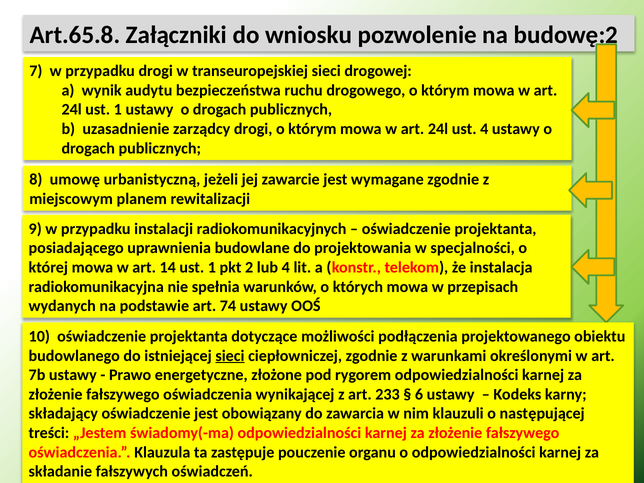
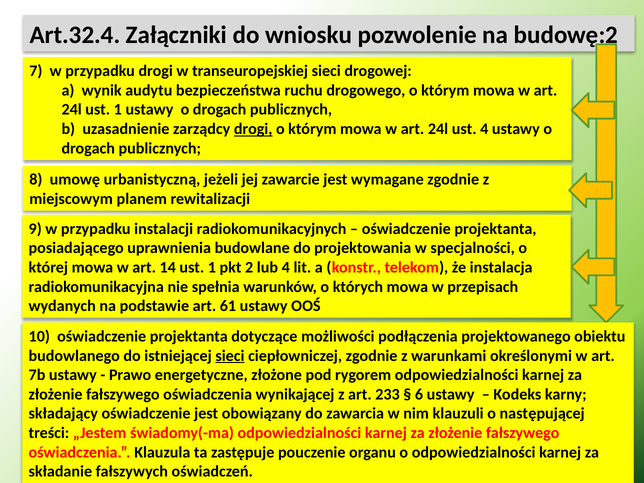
Art.65.8: Art.65.8 -> Art.32.4 (75, 35)
drogi underline: none -> present (253, 129)
74: 74 -> 61 (228, 306)
